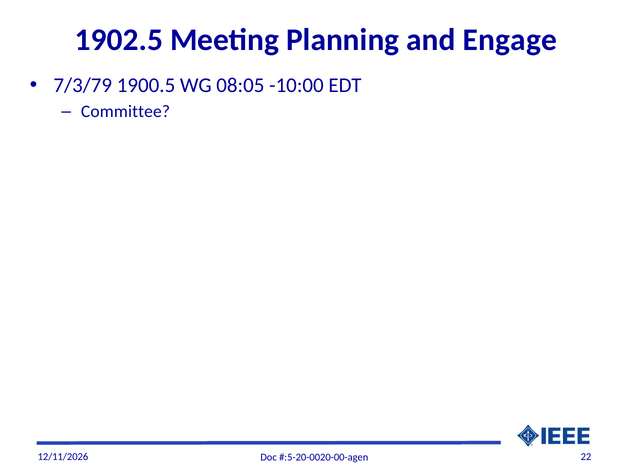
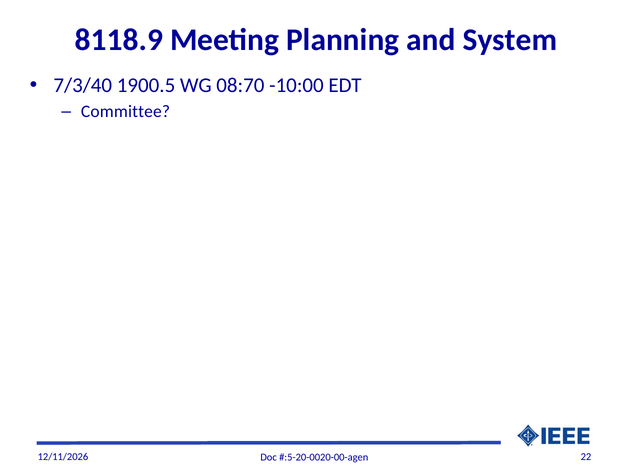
1902.5: 1902.5 -> 8118.9 (119, 40)
Engage: Engage -> System (510, 40)
7/3/79: 7/3/79 -> 7/3/40 (83, 85)
08:05: 08:05 -> 08:70 (240, 85)
